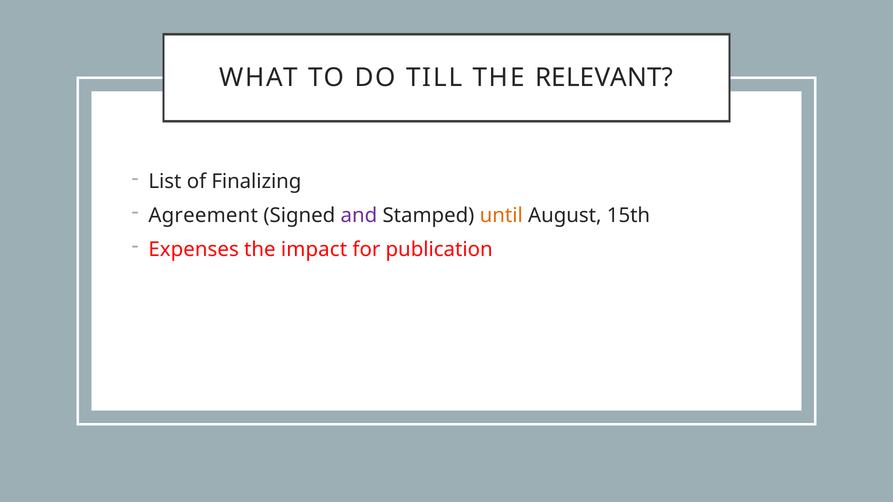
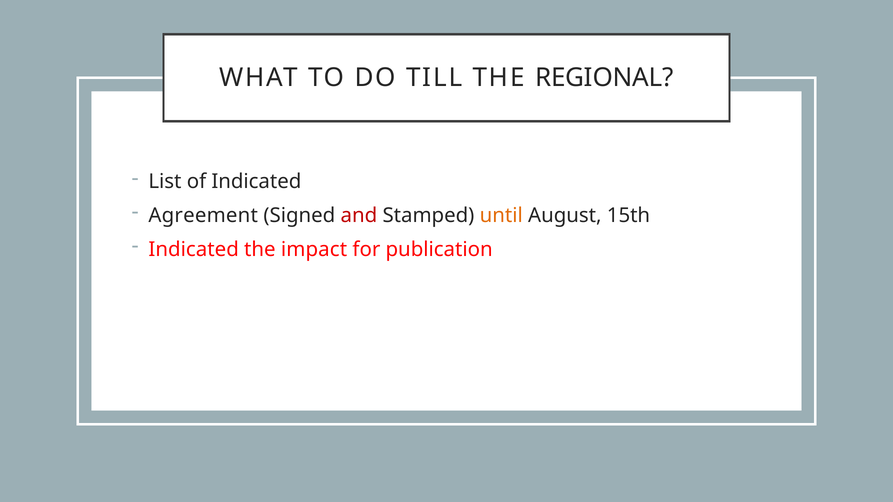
RELEVANT: RELEVANT -> REGIONAL (604, 77)
of Finalizing: Finalizing -> Indicated (256, 182)
and colour: purple -> red (359, 216)
Expenses: Expenses -> Indicated (194, 249)
